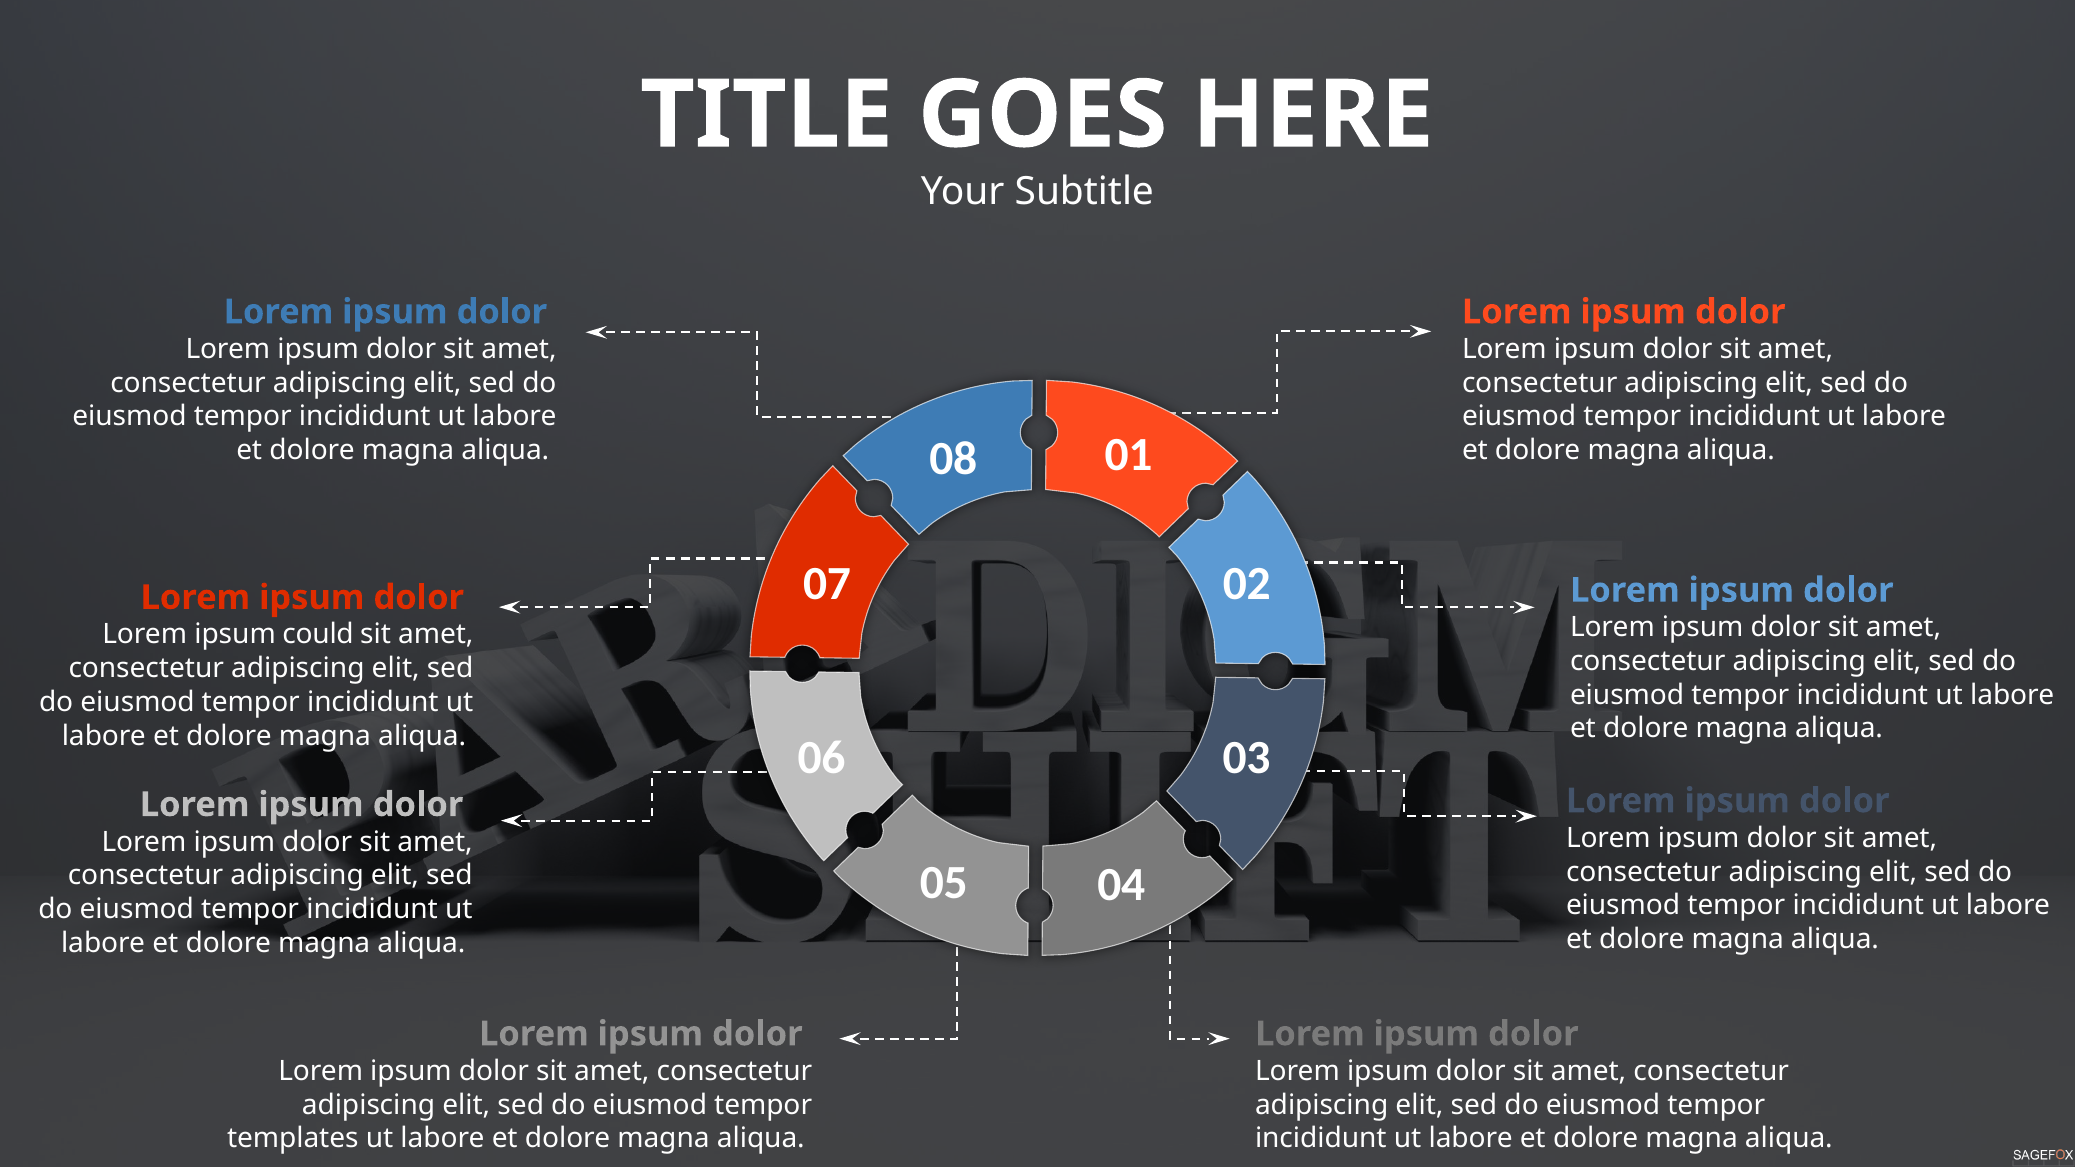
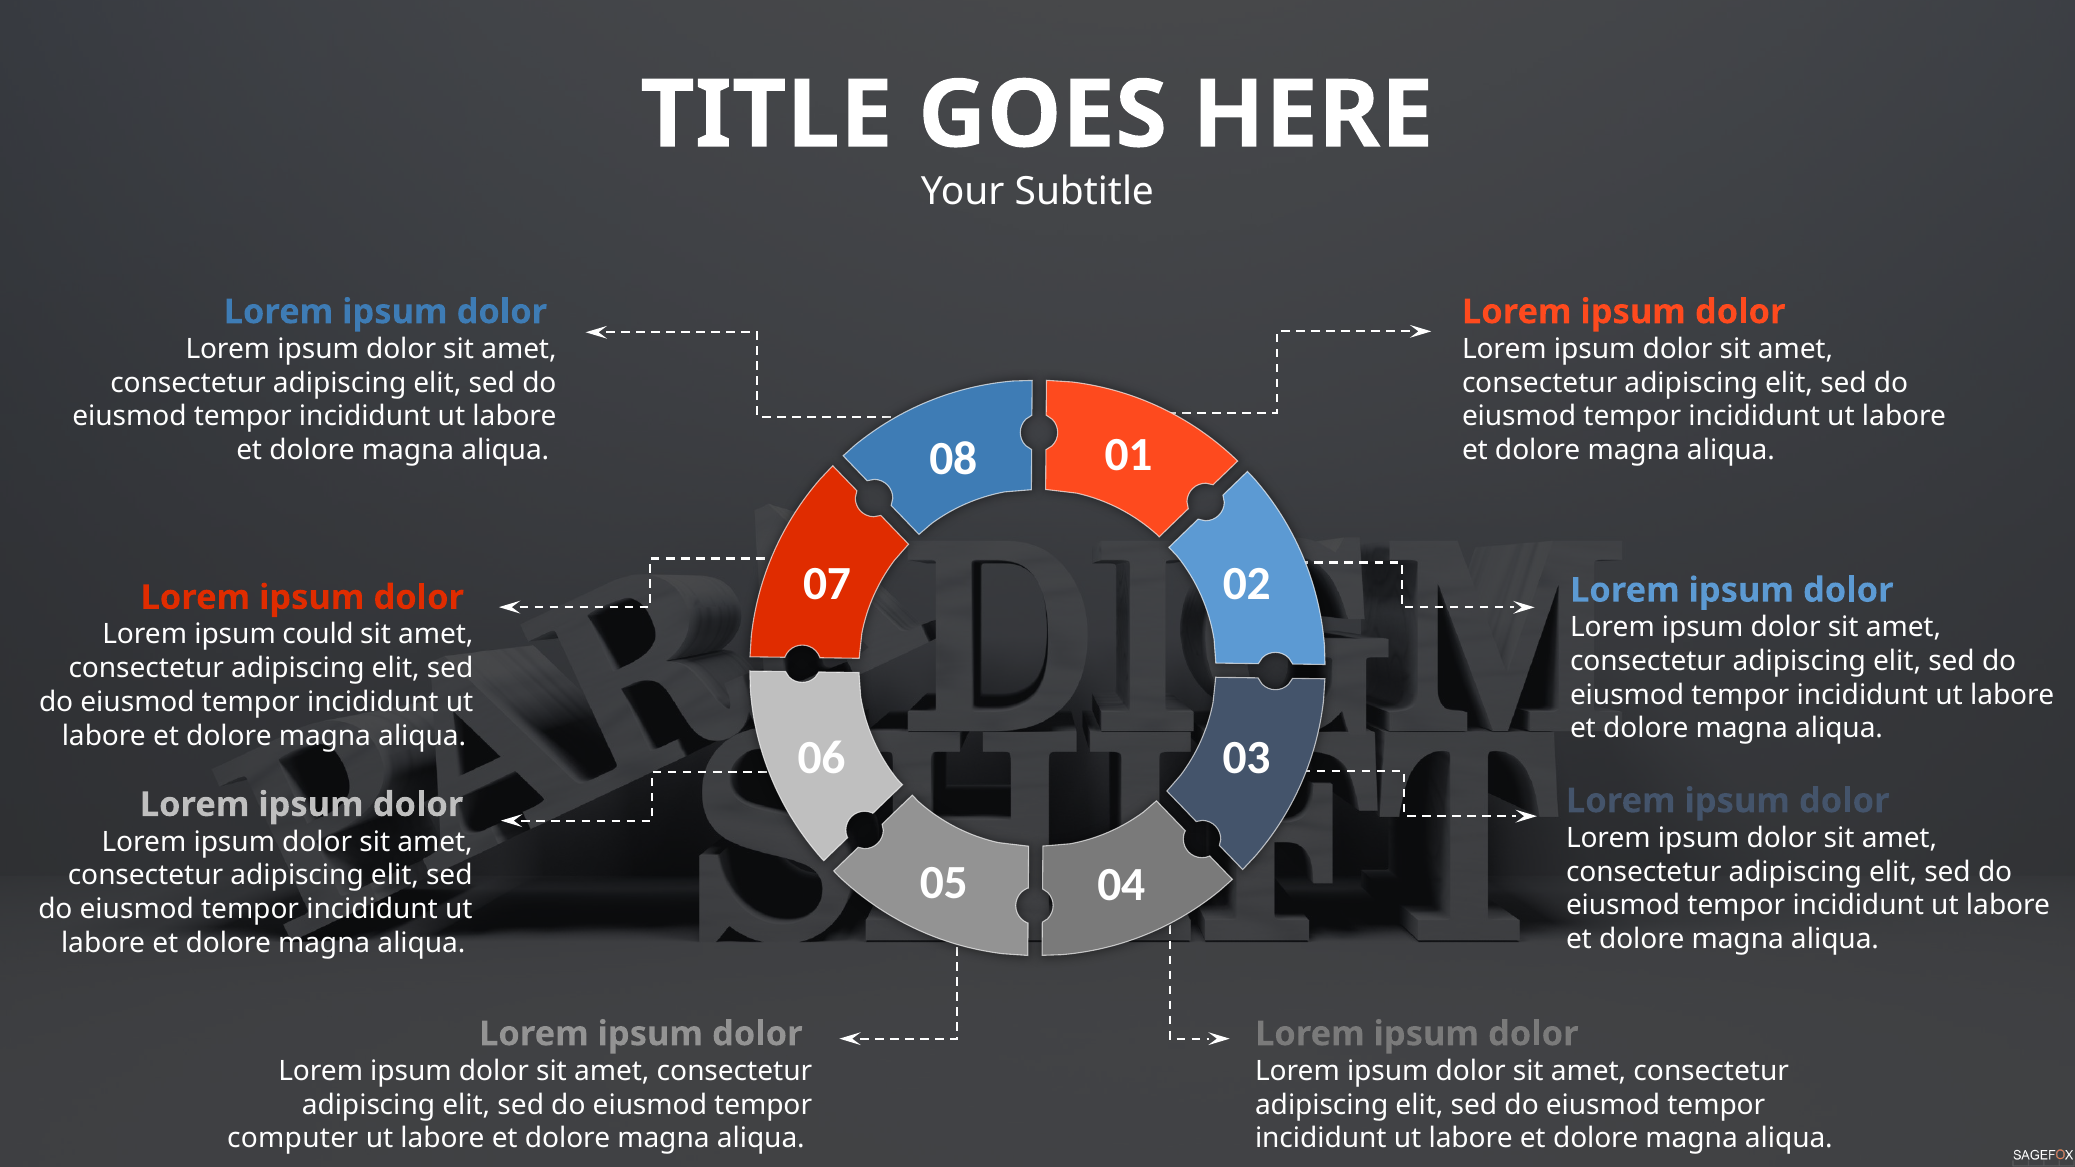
templates: templates -> computer (293, 1139)
